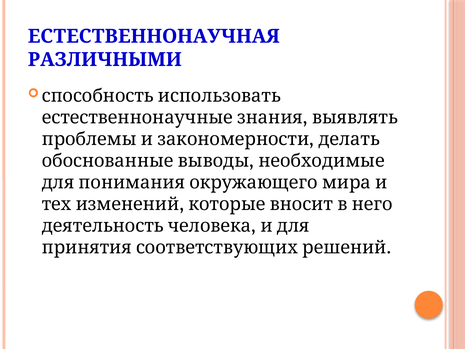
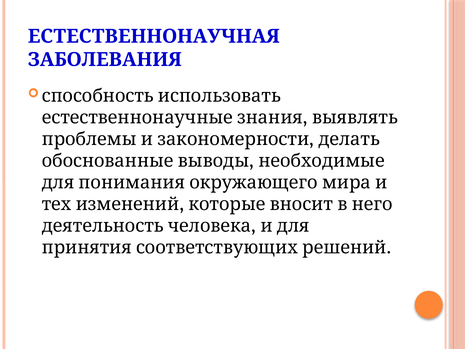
РАЗЛИЧНЫМИ: РАЗЛИЧНЫМИ -> ЗАБОЛЕВАНИЯ (105, 60)
